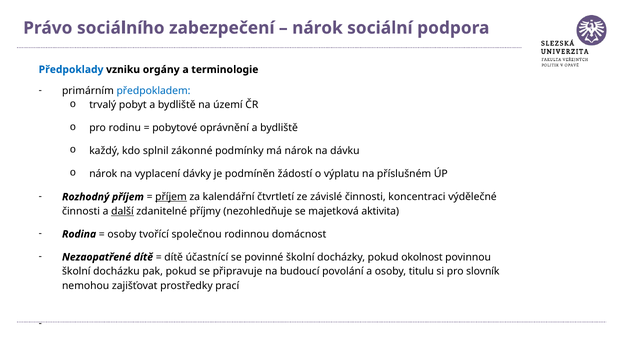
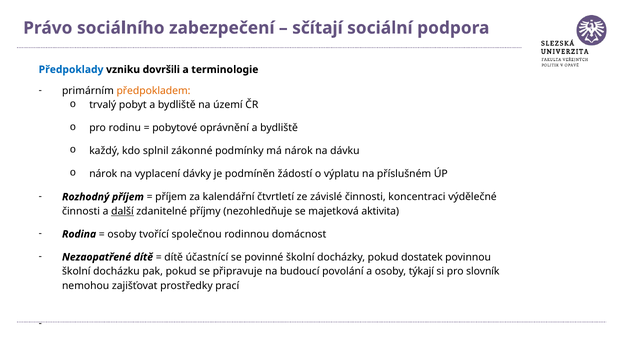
nárok: nárok -> sčítají (317, 28)
orgány: orgány -> dovršili (161, 70)
předpokladem colour: blue -> orange (153, 91)
příjem underline: present -> none (171, 197)
okolnost: okolnost -> dostatek (422, 257)
titulu: titulu -> týkají (421, 271)
